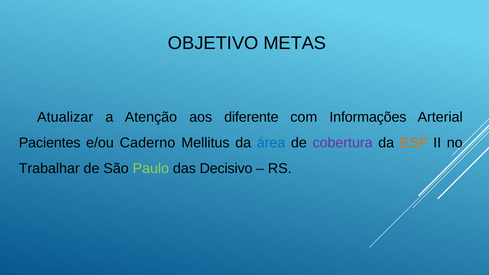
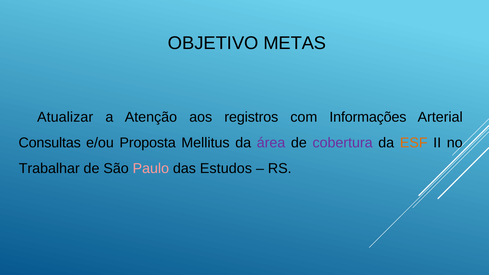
diferente: diferente -> registros (251, 117)
Pacientes: Pacientes -> Consultas (50, 143)
Caderno: Caderno -> Proposta (148, 143)
área colour: blue -> purple (271, 143)
Paulo colour: light green -> pink (151, 168)
Decisivo: Decisivo -> Estudos (226, 168)
